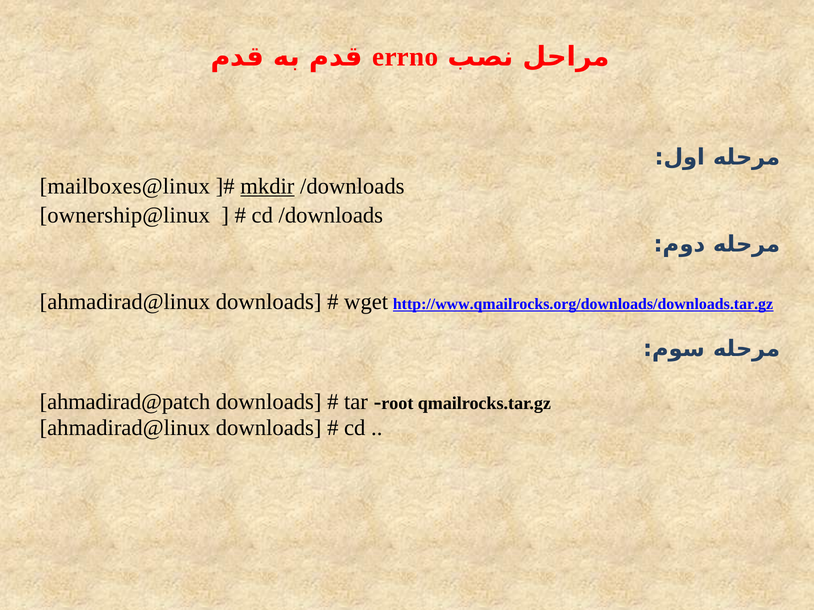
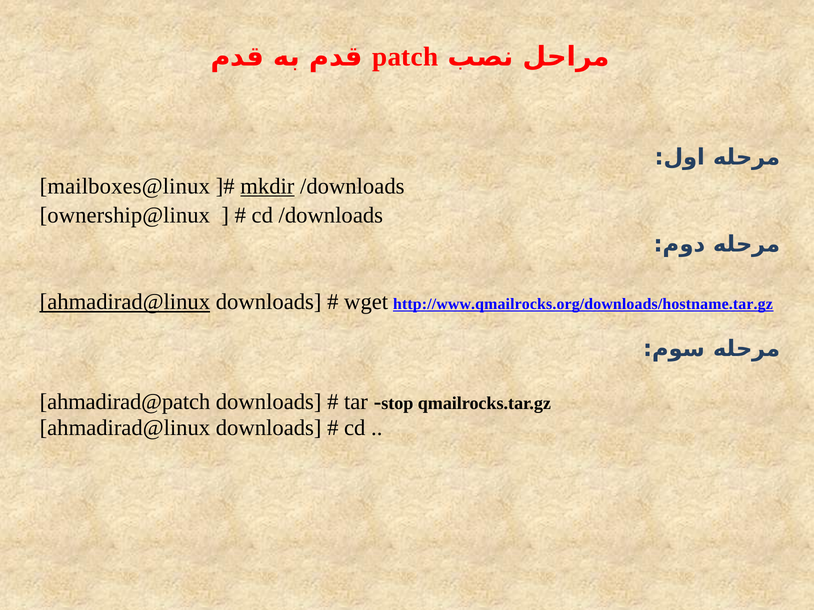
errno: errno -> patch (405, 57)
ahmadirad@linux underline: none -> present (125, 302)
http://www.qmailrocks.org/downloads/downloads.tar.gz: http://www.qmailrocks.org/downloads/downloads.tar.gz -> http://www.qmailrocks.org/downloads/hostname.tar.gz (583, 304)
root: root -> stop (397, 403)
